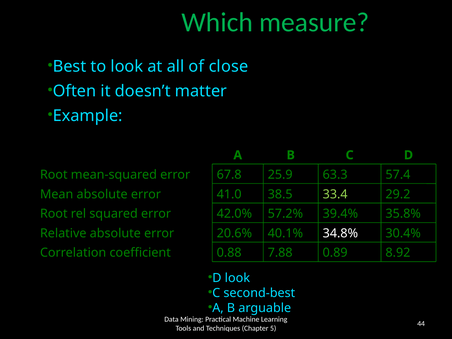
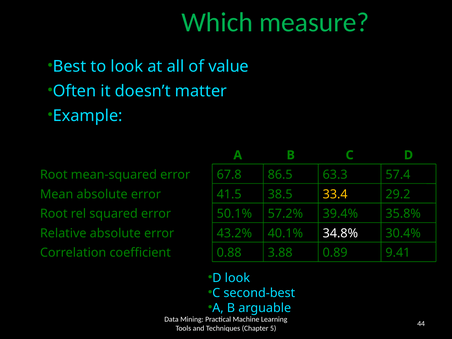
close: close -> value (229, 66)
25.9: 25.9 -> 86.5 (280, 175)
41.0: 41.0 -> 41.5 (229, 194)
33.4 colour: light green -> yellow (335, 194)
42.0%: 42.0% -> 50.1% (234, 214)
20.6%: 20.6% -> 43.2% (234, 233)
7.88: 7.88 -> 3.88 (280, 253)
8.92: 8.92 -> 9.41 (398, 253)
